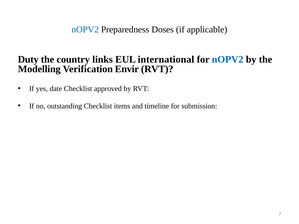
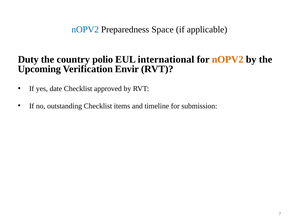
Doses: Doses -> Space (163, 30)
links: links -> polio (103, 60)
nOPV2 colour: blue -> orange (228, 60)
Modelling: Modelling -> Upcoming (39, 69)
